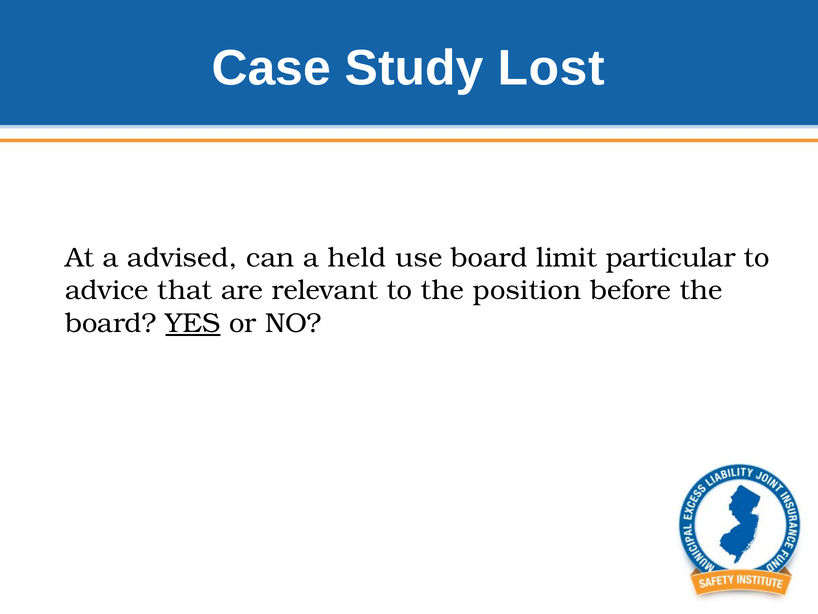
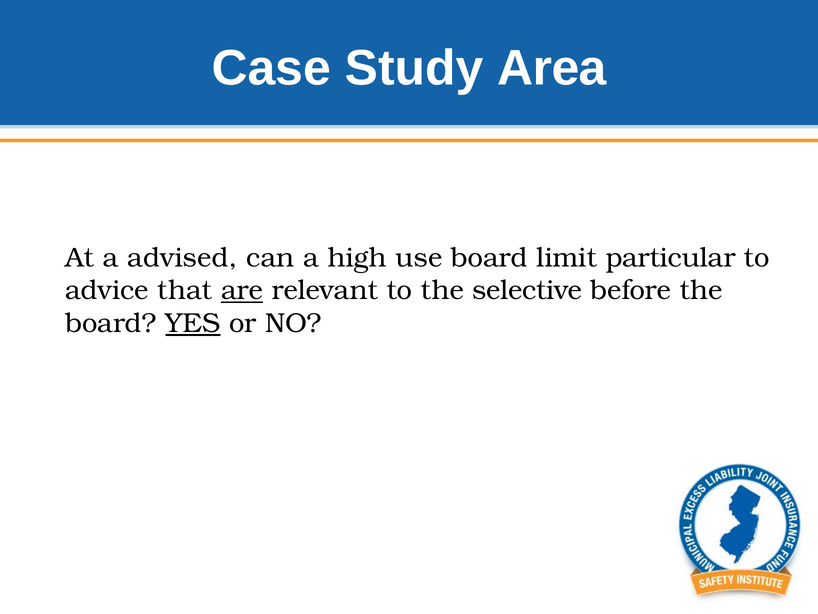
Lost: Lost -> Area (552, 68)
held: held -> high (357, 257)
are underline: none -> present (242, 290)
position: position -> selective (527, 290)
